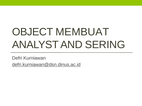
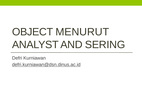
MEMBUAT: MEMBUAT -> MENURUT (82, 32)
